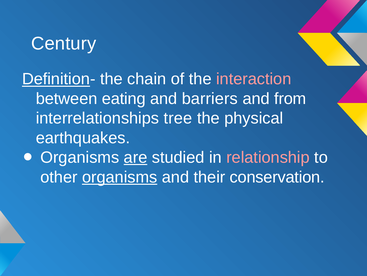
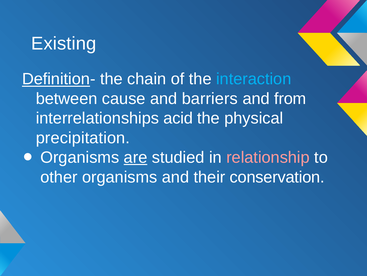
Century: Century -> Existing (64, 43)
interaction colour: pink -> light blue (254, 79)
eating: eating -> cause (124, 98)
tree: tree -> acid (178, 118)
earthquakes: earthquakes -> precipitation (83, 138)
organisms underline: present -> none (120, 177)
